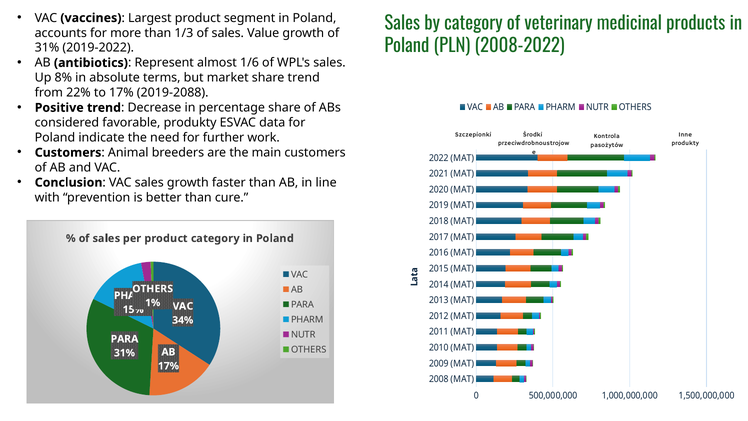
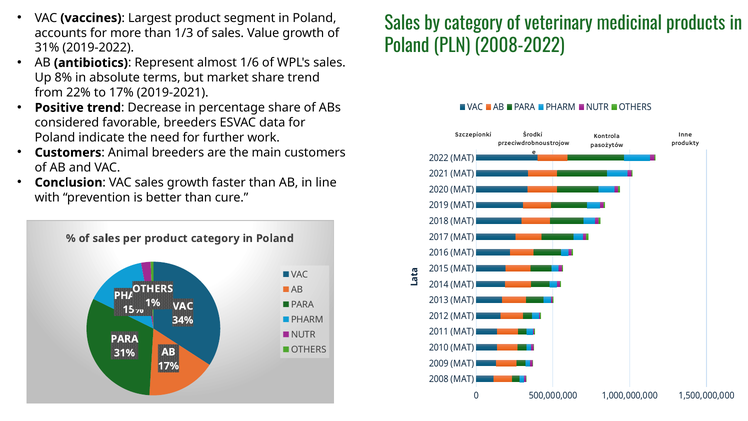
2019-2088: 2019-2088 -> 2019-2021 (173, 93)
favorable produkty: produkty -> breeders (190, 123)
